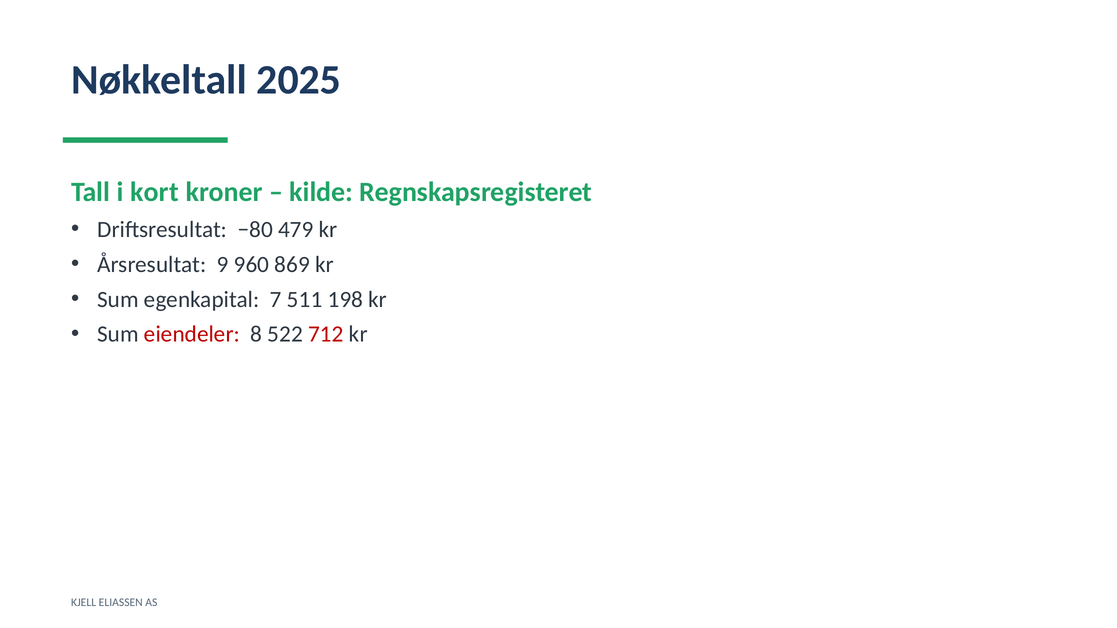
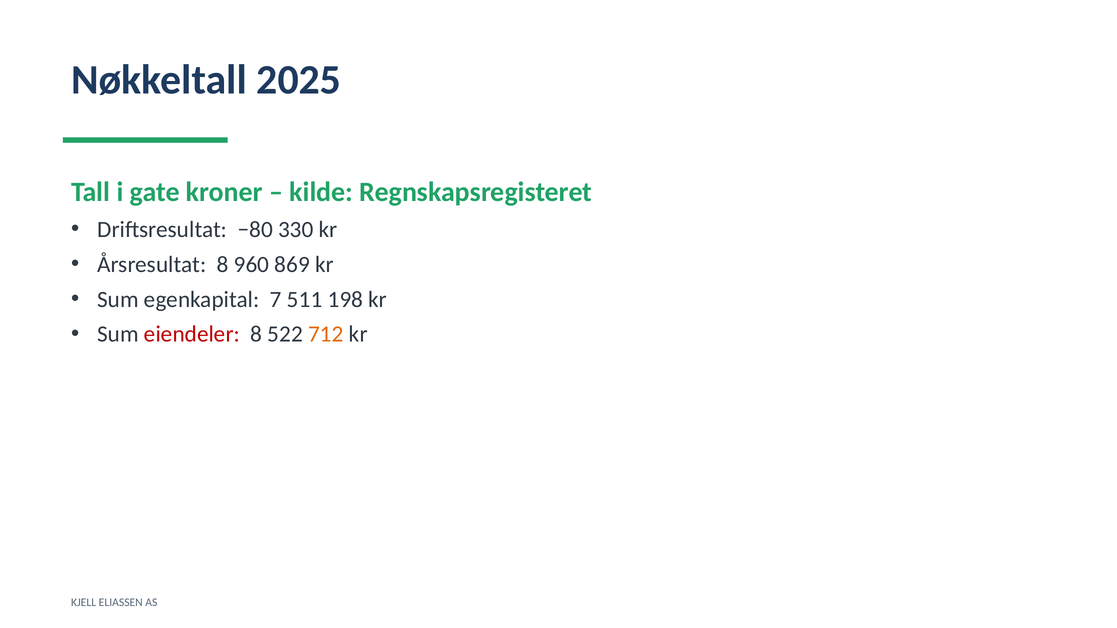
kort: kort -> gate (155, 192)
479: 479 -> 330 (296, 230)
Årsresultat 9: 9 -> 8 (223, 265)
712 colour: red -> orange (326, 334)
